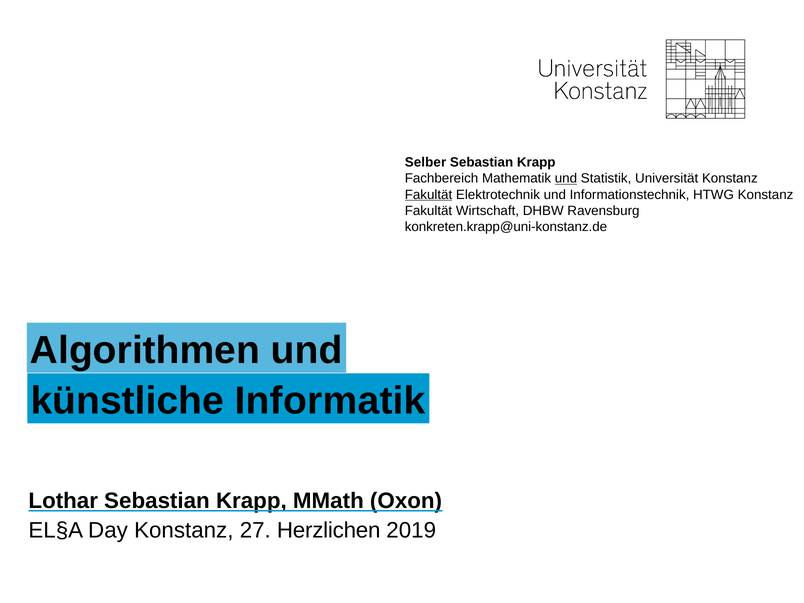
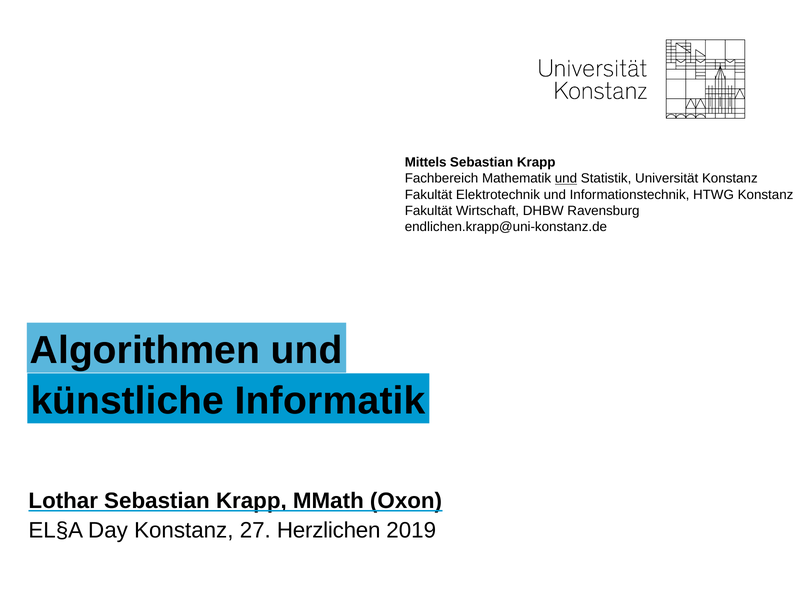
Selber: Selber -> Mittels (426, 162)
Fakultät underline: present -> none (428, 195)
konkreten.krapp@uni-konstanz.de: konkreten.krapp@uni-konstanz.de -> endlichen.krapp@uni-konstanz.de (506, 227)
